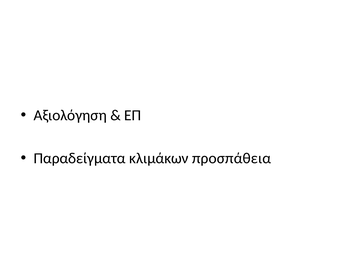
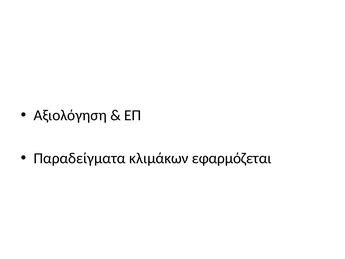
προσπάθεια: προσπάθεια -> εφαρμόζεται (232, 158)
